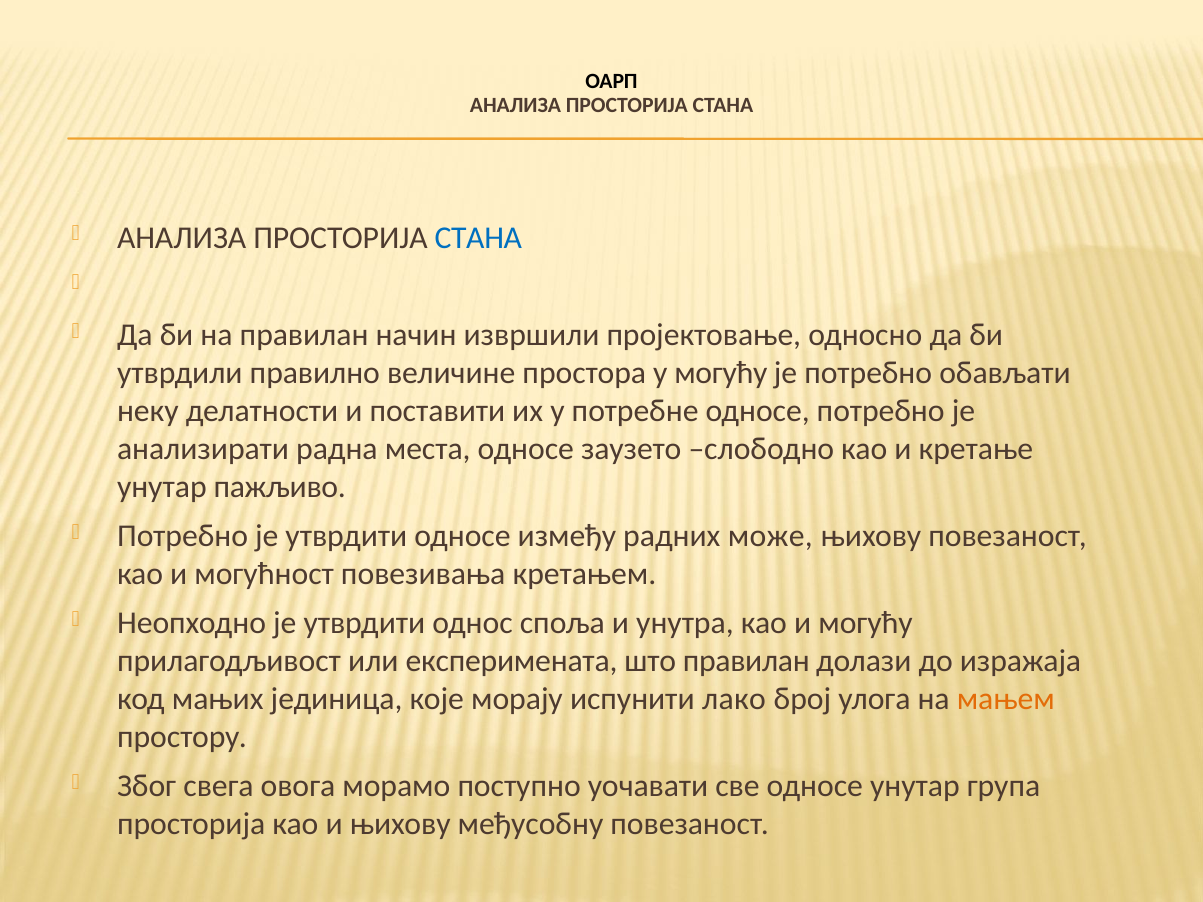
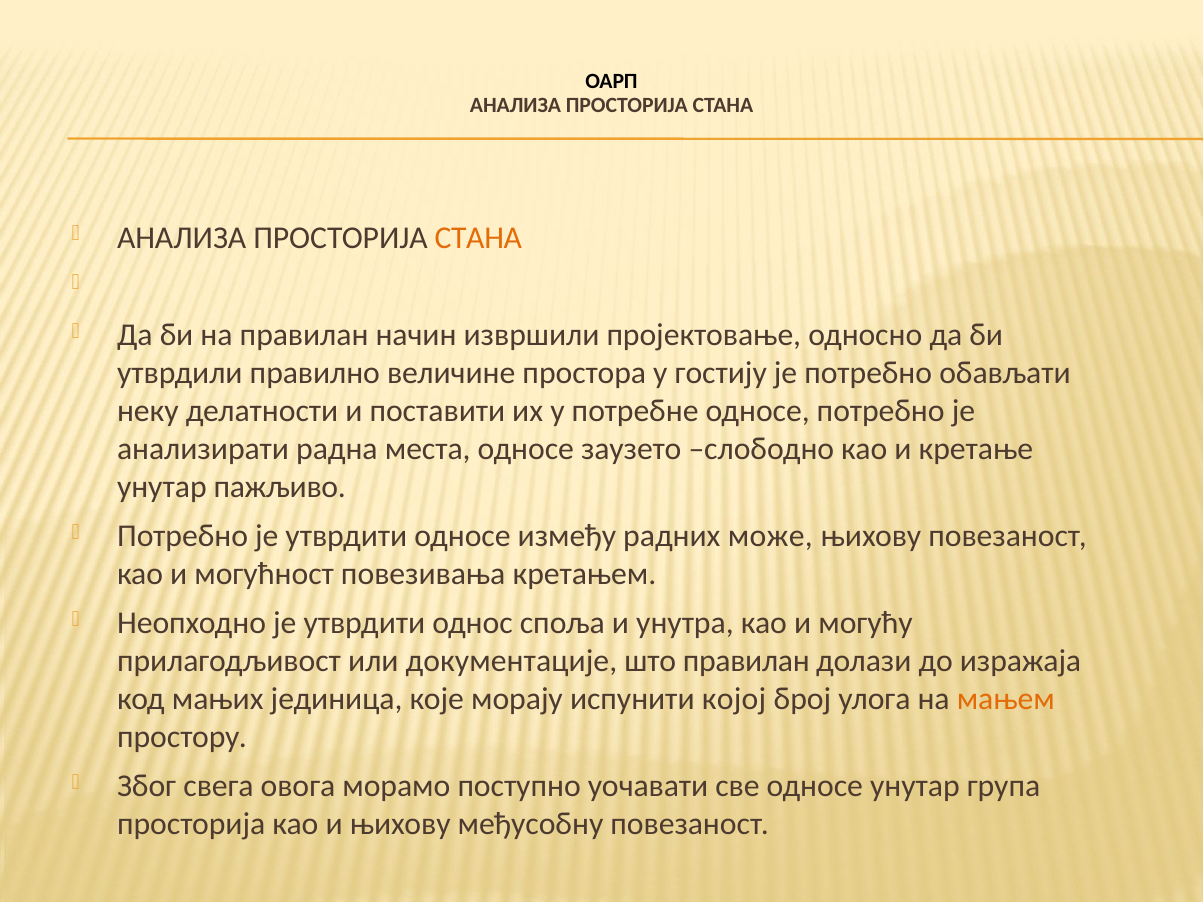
СТАНА colour: blue -> orange (478, 238)
у могућу: могућу -> гостију (721, 373)
експеримената: експеримената -> документације (511, 661)
лако: лако -> којој (734, 699)
